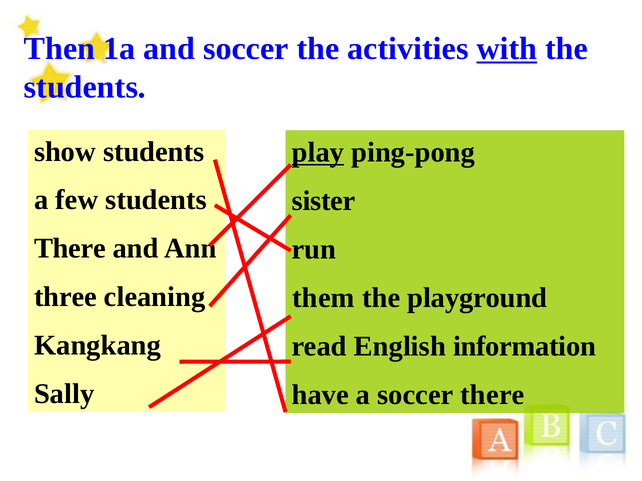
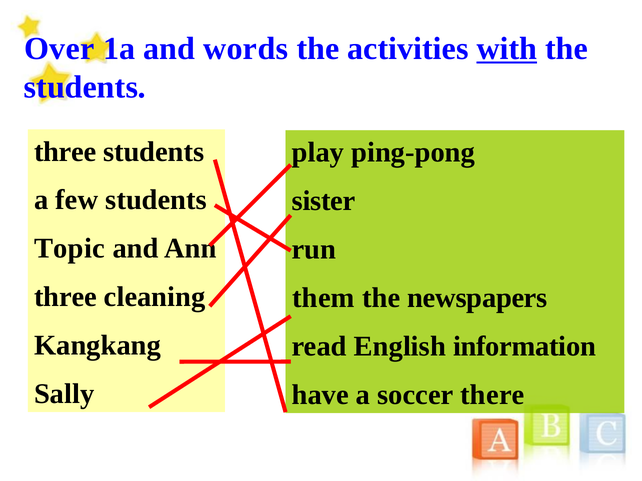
Then: Then -> Over (59, 49)
and soccer: soccer -> words (246, 49)
show: show -> three (65, 152)
play underline: present -> none (318, 153)
There: There -> Topic (70, 249)
playground: playground -> newspapers (477, 298)
